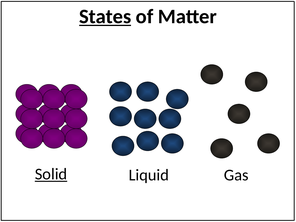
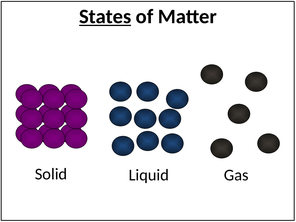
Solid underline: present -> none (51, 174)
